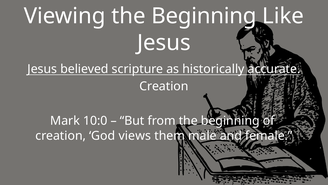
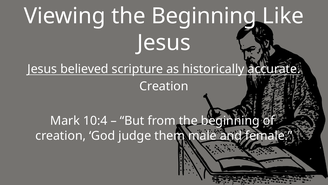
10:0: 10:0 -> 10:4 (95, 121)
views: views -> judge (135, 135)
